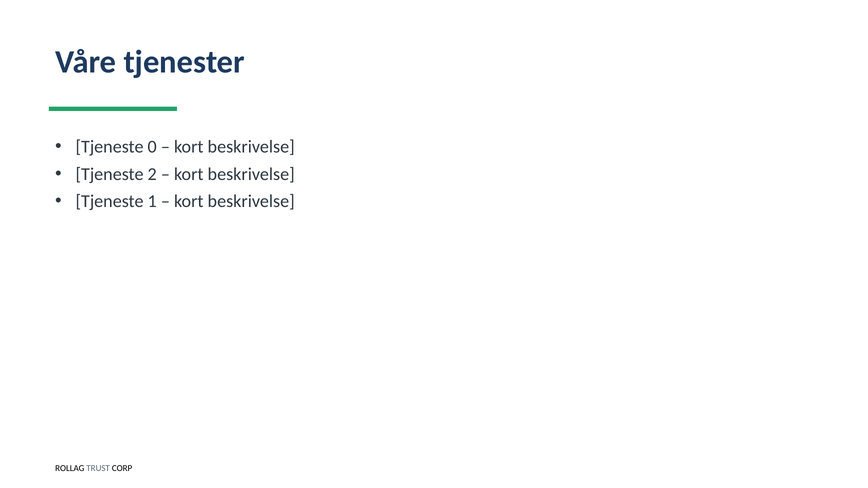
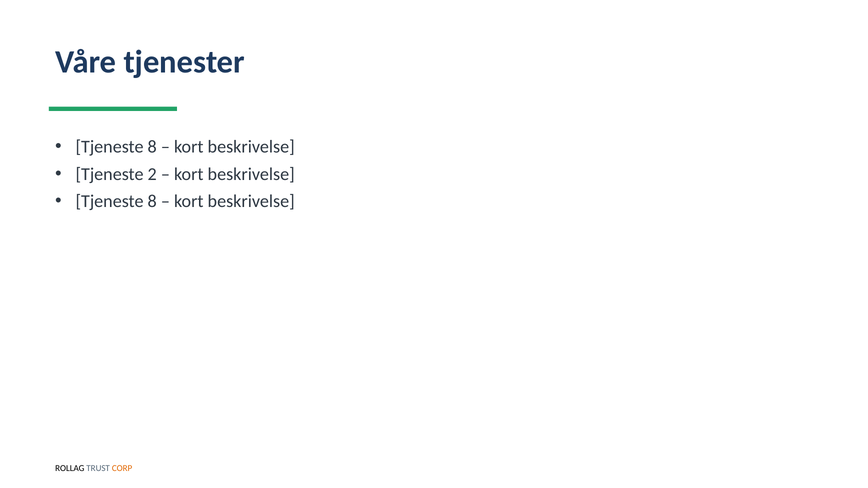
0: 0 -> 8 (152, 147)
1: 1 -> 8 (152, 201)
CORP colour: black -> orange (122, 468)
